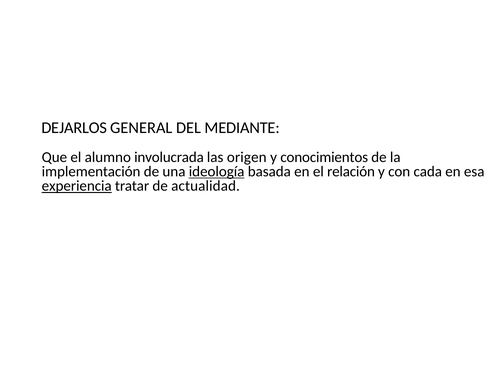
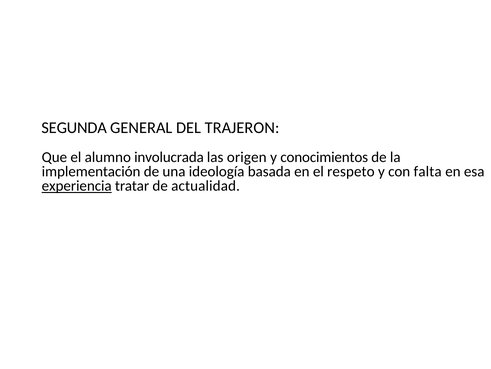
DEJARLOS: DEJARLOS -> SEGUNDA (74, 127)
MEDIANTE: MEDIANTE -> TRAJERON (242, 127)
ideología underline: present -> none (217, 171)
relación: relación -> respeto (351, 171)
cada: cada -> falta (428, 171)
